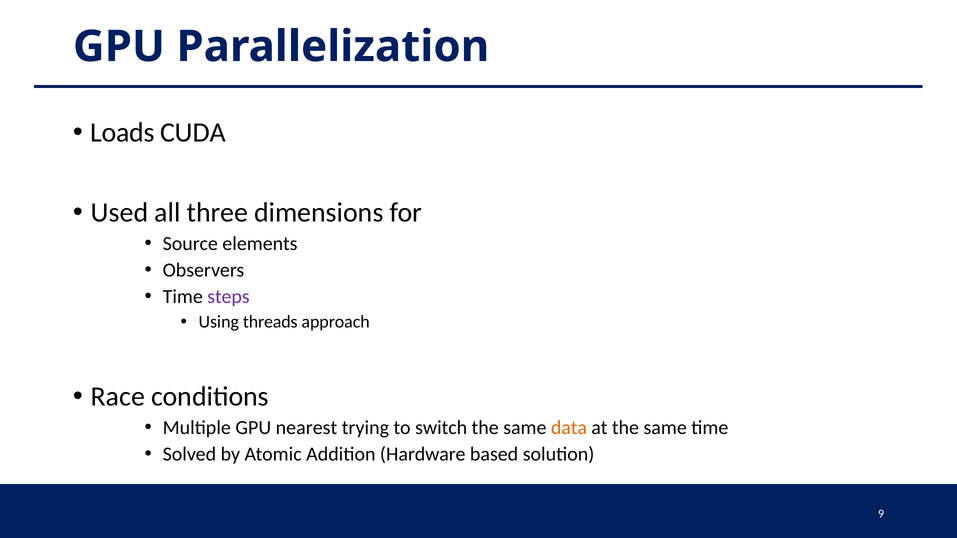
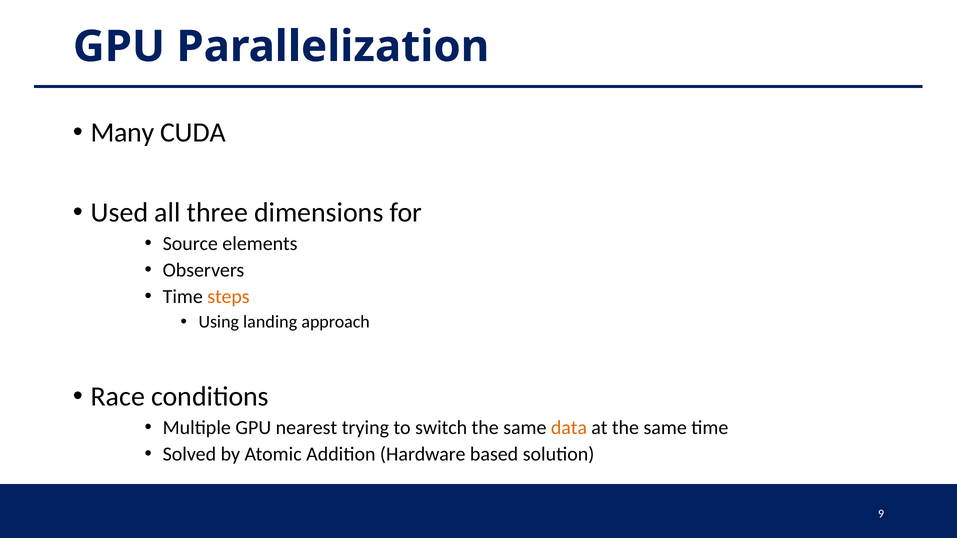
Loads: Loads -> Many (122, 133)
steps colour: purple -> orange (228, 297)
threads: threads -> landing (270, 322)
